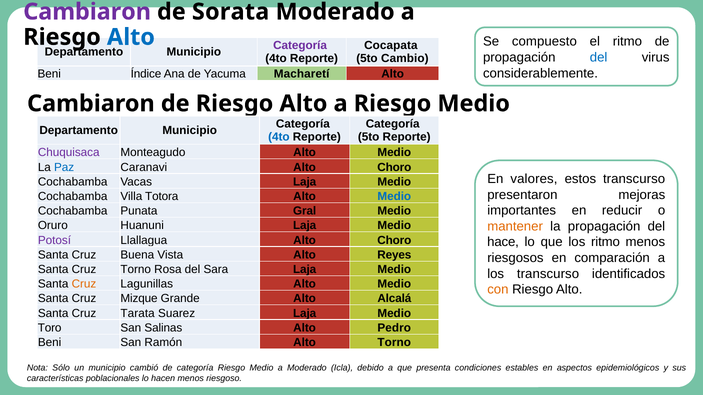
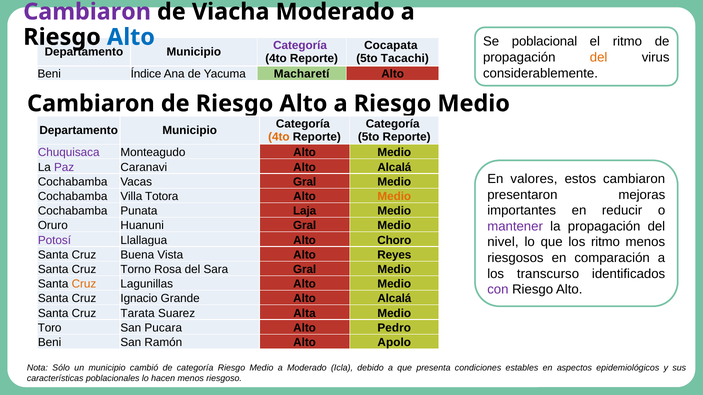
Sorata: Sorata -> Viacha (231, 12)
compuesto: compuesto -> poblacional (545, 42)
del colour: blue -> orange (599, 57)
Cambio: Cambio -> Tacachi (405, 59)
4to colour: blue -> orange (279, 137)
Paz colour: blue -> purple (64, 167)
Caranavi Alto Choro: Choro -> Alcalá (394, 167)
estos transcurso: transcurso -> cambiaron (634, 179)
Vacas Laja: Laja -> Gral (305, 182)
Medio colour: blue -> orange (394, 197)
Gral: Gral -> Laja (305, 211)
Huanuni Laja: Laja -> Gral (305, 226)
mantener colour: orange -> purple (515, 227)
hace: hace -> nivel (503, 242)
Sara Laja: Laja -> Gral (305, 270)
con colour: orange -> purple (498, 290)
Mizque: Mizque -> Ignacio (139, 299)
Suarez Laja: Laja -> Alta (304, 314)
Salinas: Salinas -> Pucara (163, 328)
Alto Torno: Torno -> Apolo (394, 343)
